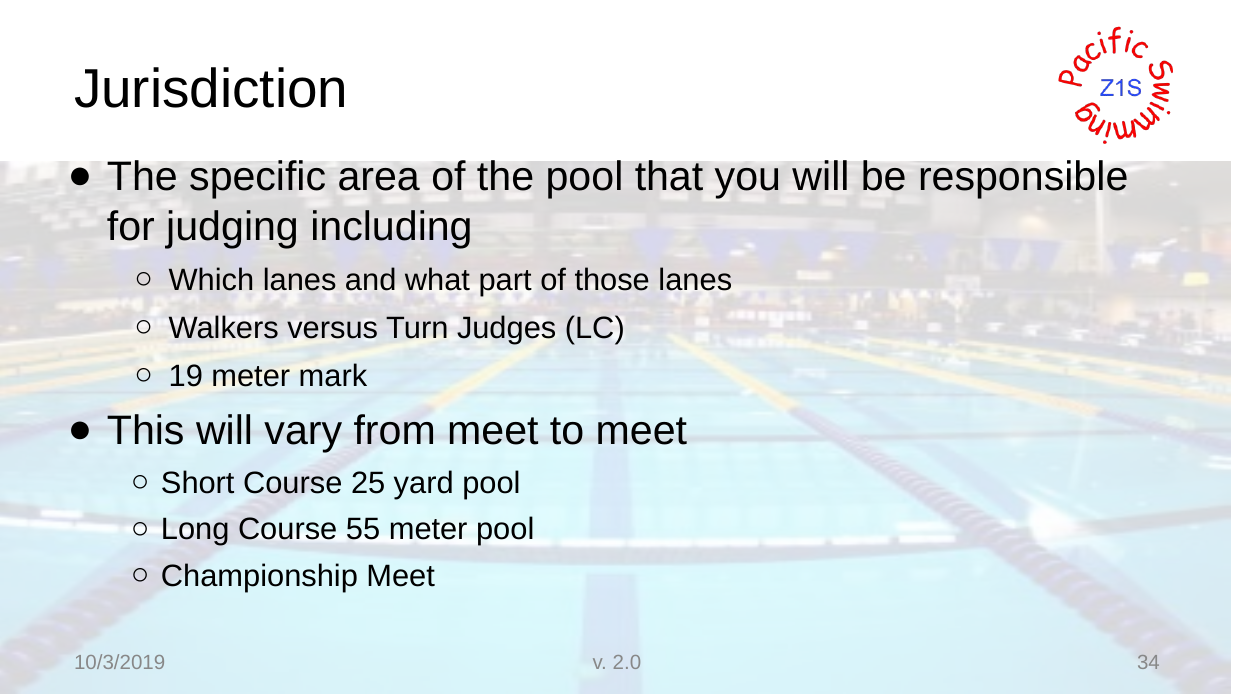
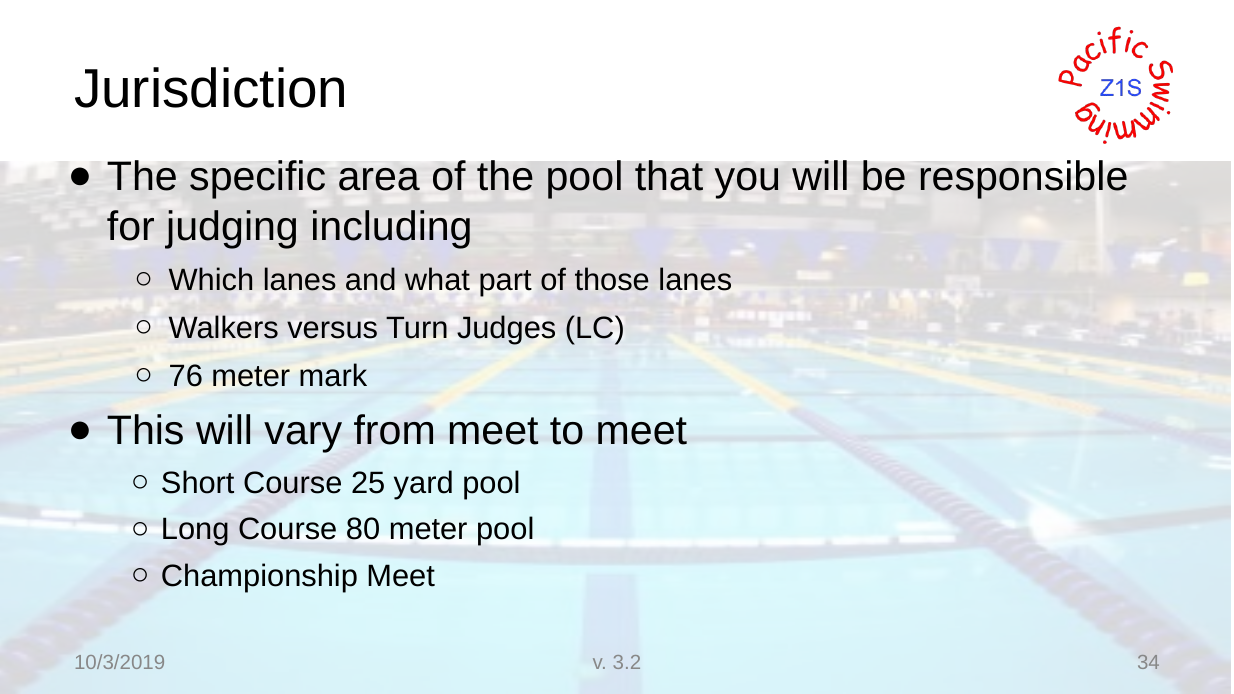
19: 19 -> 76 (186, 376)
55: 55 -> 80 (363, 530)
2.0: 2.0 -> 3.2 (627, 663)
